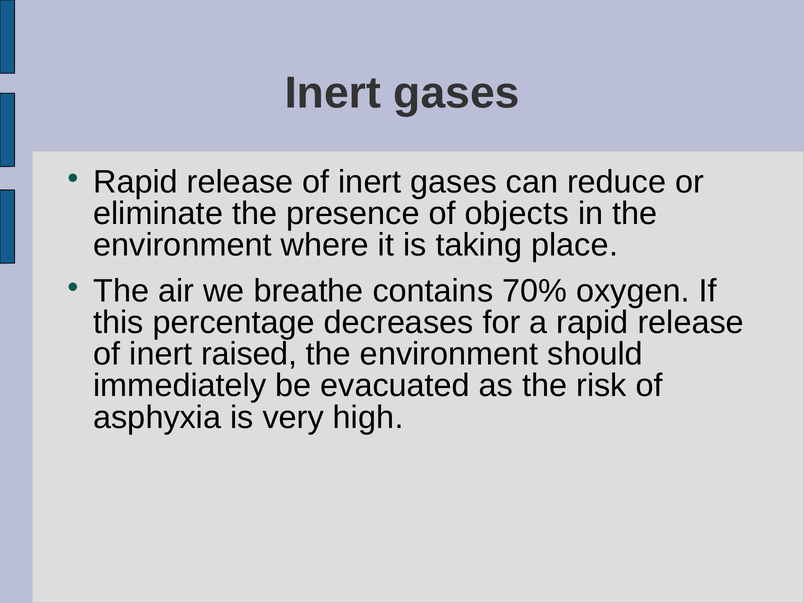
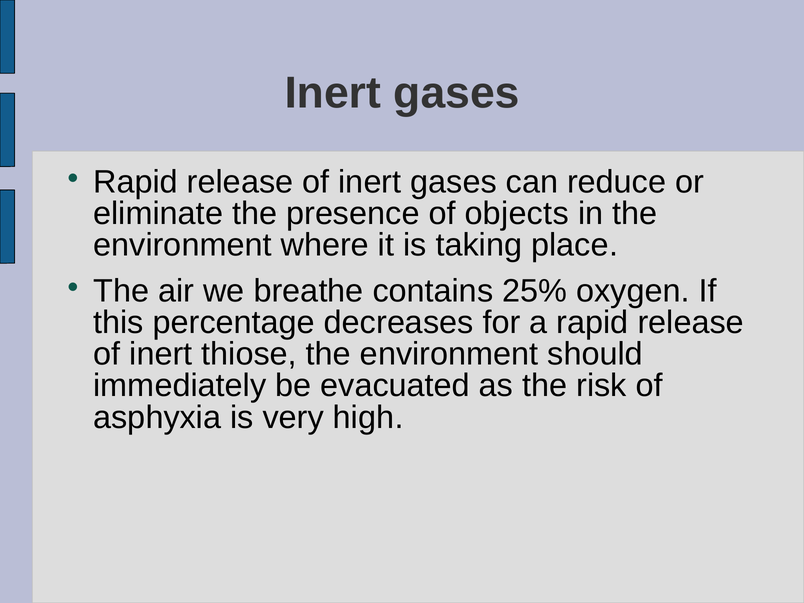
70%: 70% -> 25% (535, 291)
raised: raised -> thiose (249, 354)
